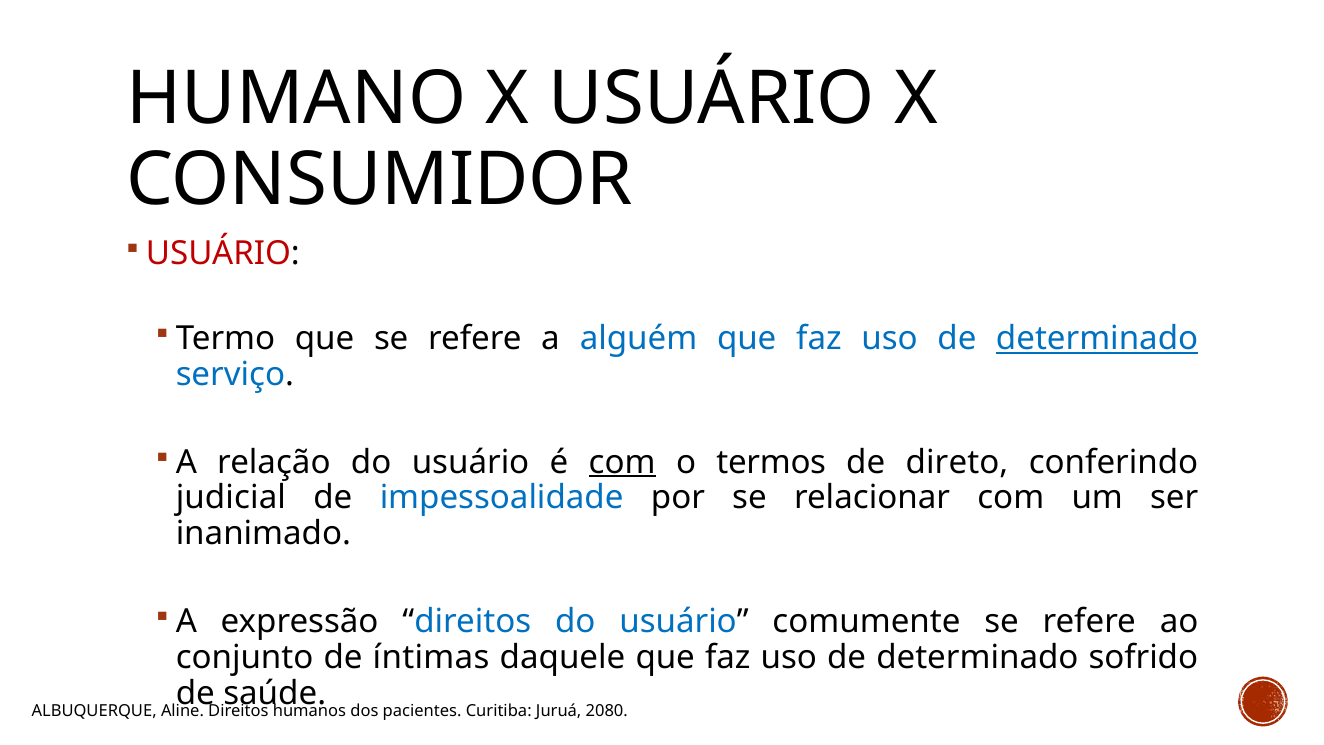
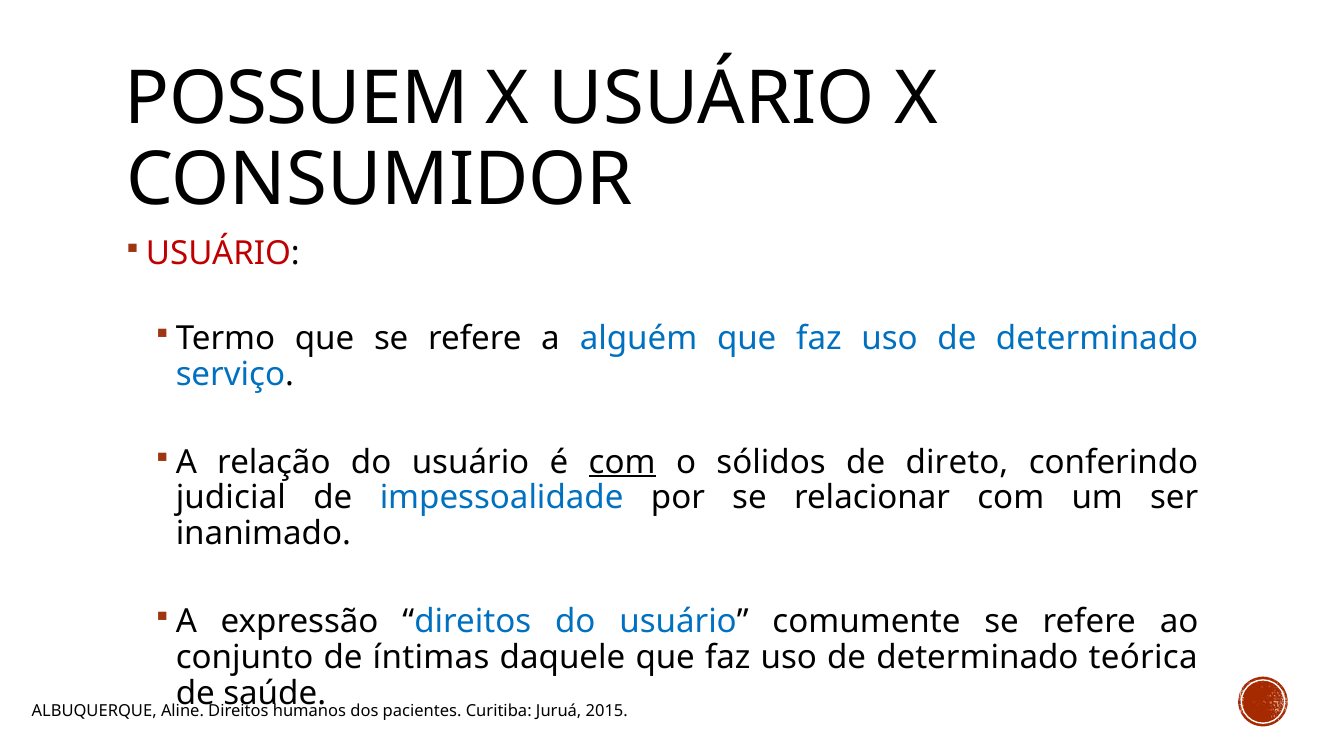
HUMANO: HUMANO -> POSSUEM (297, 99)
determinado underline: present -> none (1097, 338)
termos: termos -> sólidos (771, 462)
sofrido: sofrido -> teórica (1143, 657)
2080: 2080 -> 2015 (607, 711)
